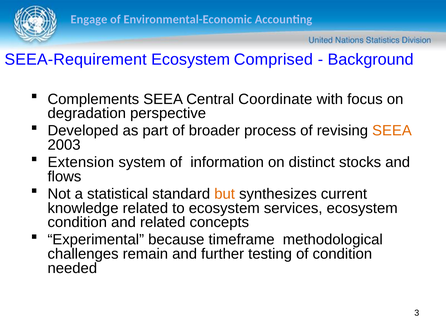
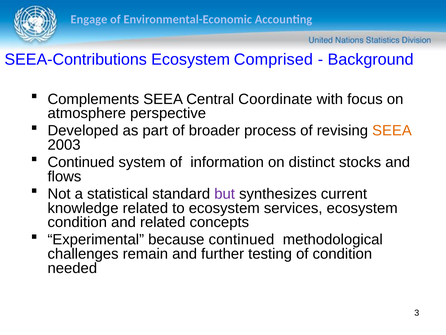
SEEA-Requirement: SEEA-Requirement -> SEEA-Contributions (76, 59)
degradation: degradation -> atmosphere (87, 113)
Extension: Extension -> Continued (81, 162)
but colour: orange -> purple (225, 194)
because timeframe: timeframe -> continued (241, 239)
